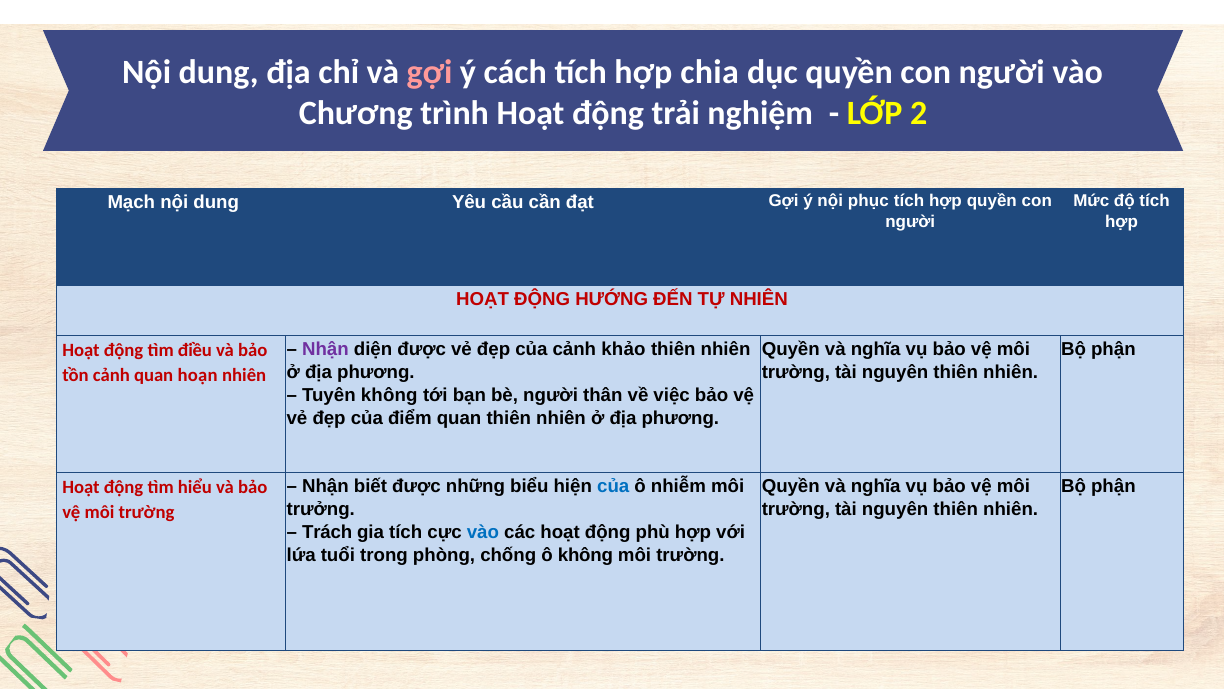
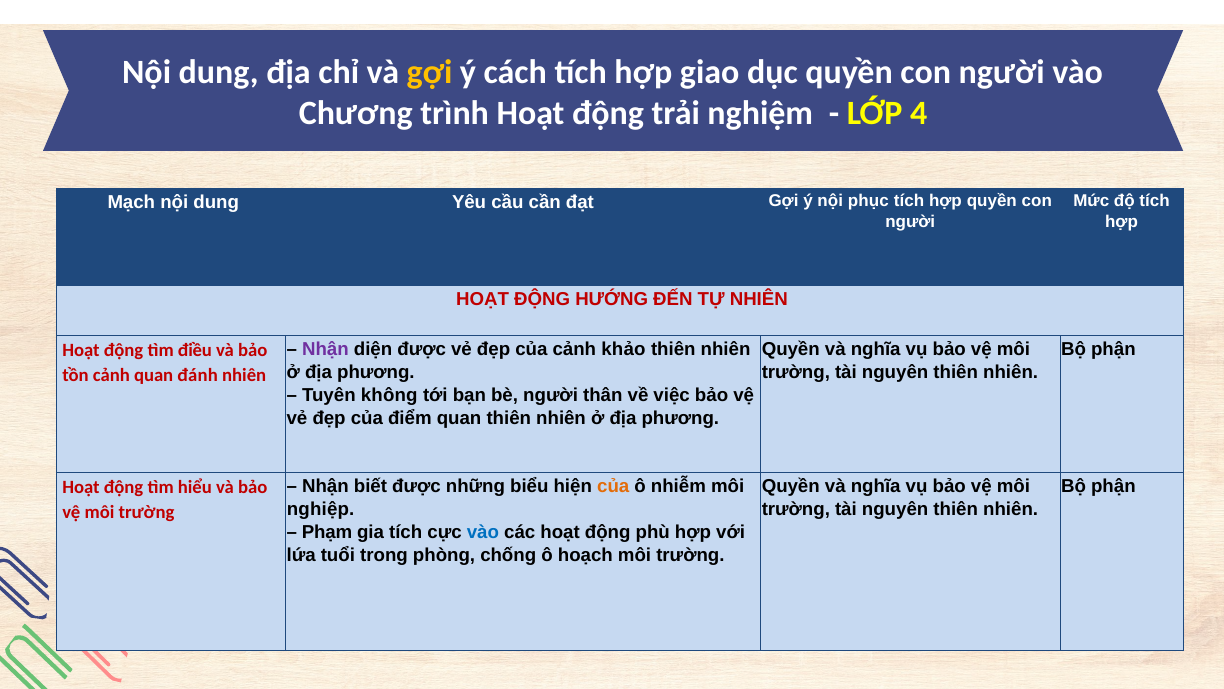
gợi colour: pink -> yellow (430, 72)
chia: chia -> giao (710, 72)
2: 2 -> 4 (919, 113)
hoạn: hoạn -> đánh (198, 375)
của colour: blue -> orange (613, 486)
trưởng: trưởng -> nghiệp (321, 508)
Trách: Trách -> Phạm (327, 531)
ô không: không -> hoạch (585, 554)
